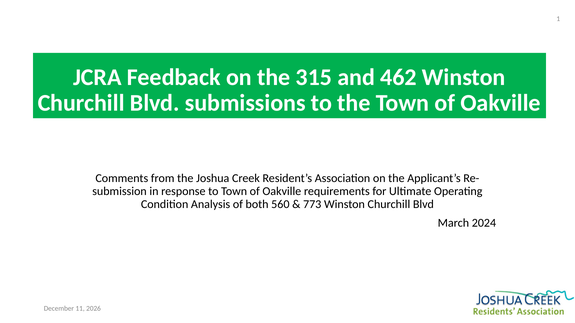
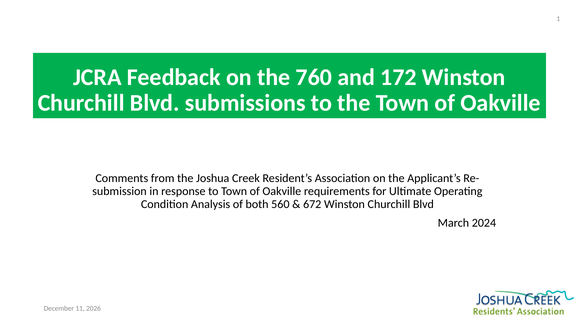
315: 315 -> 760 (314, 77)
462: 462 -> 172 (398, 77)
773: 773 -> 672 (312, 204)
